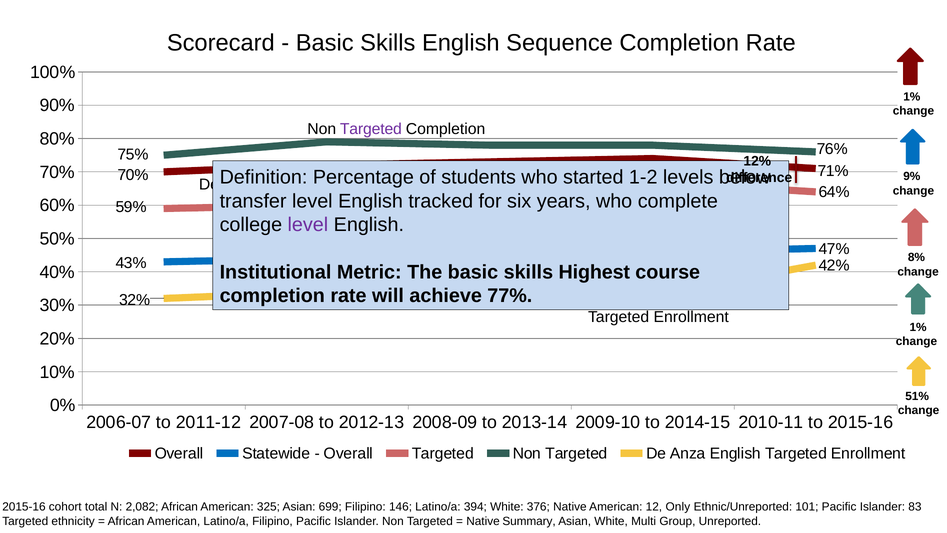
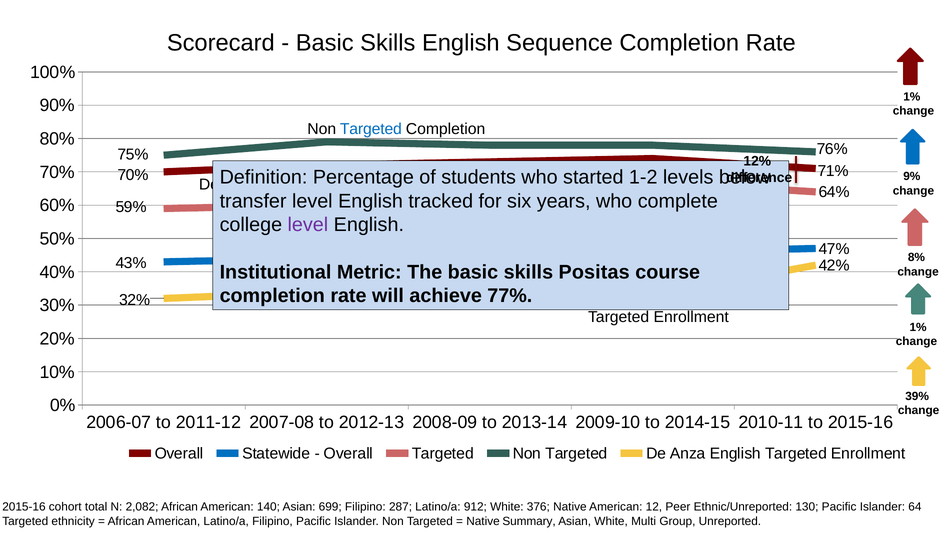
Targeted colour: purple -> blue (371, 129)
Highest: Highest -> Positas (594, 272)
51%: 51% -> 39% (917, 396)
325: 325 -> 140 (268, 507)
146: 146 -> 287 (401, 507)
394: 394 -> 912 (475, 507)
Only: Only -> Peer (678, 507)
101: 101 -> 130 (807, 507)
83: 83 -> 64 (915, 507)
